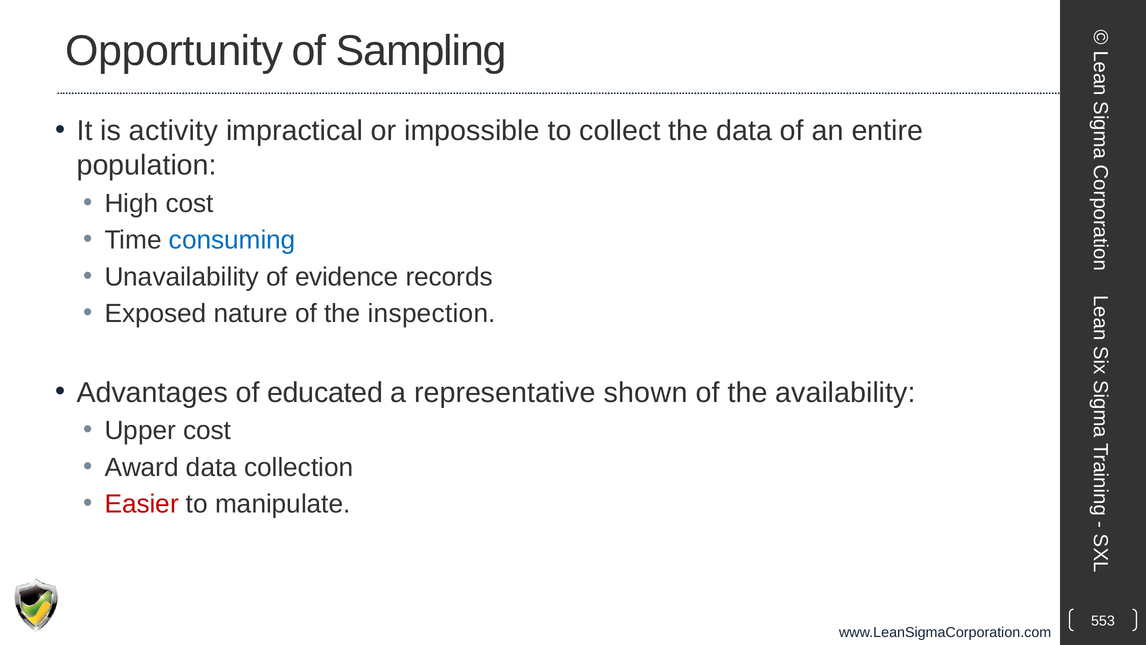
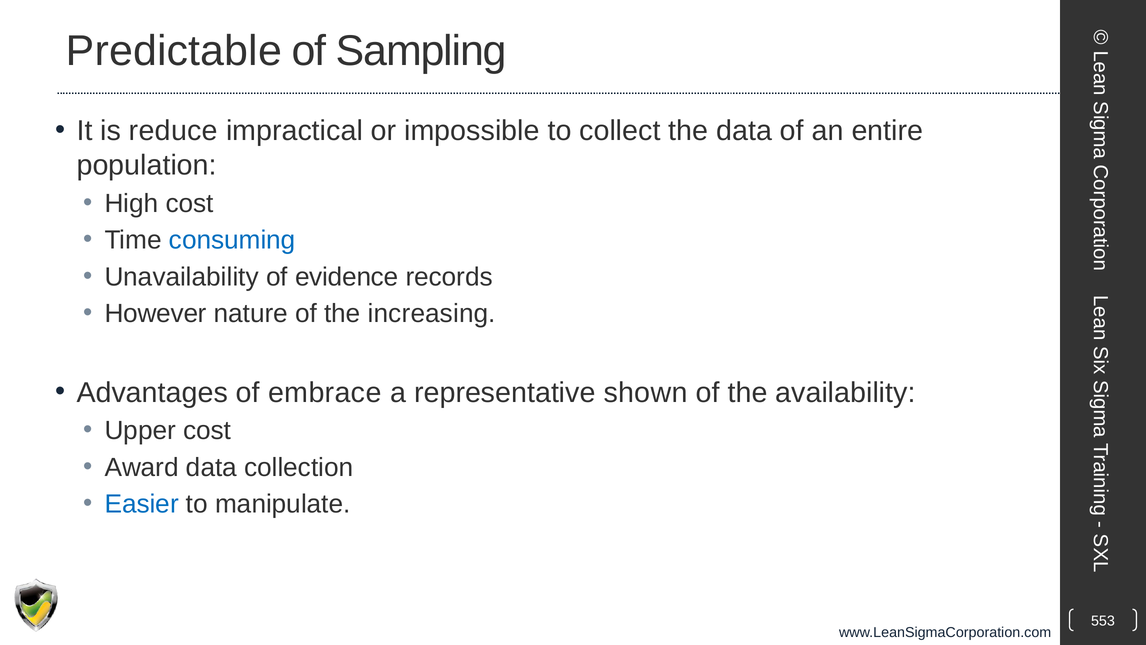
Opportunity: Opportunity -> Predictable (174, 51)
activity: activity -> reduce (173, 131)
Exposed: Exposed -> However (156, 313)
inspection: inspection -> increasing (432, 313)
educated: educated -> embrace (325, 392)
Easier colour: red -> blue (142, 504)
